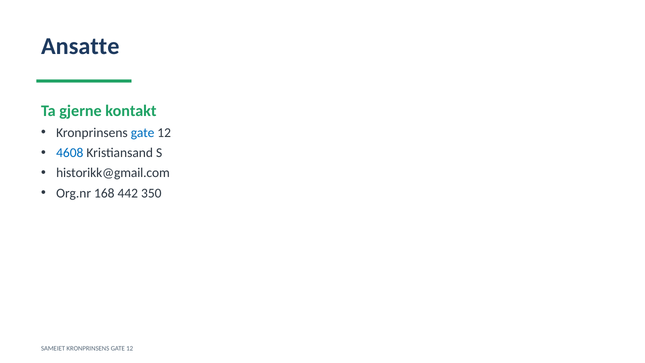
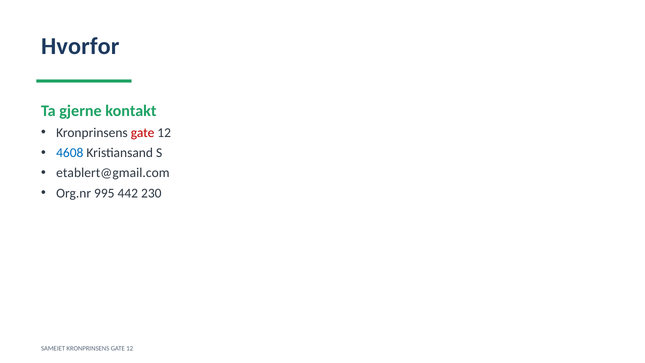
Ansatte: Ansatte -> Hvorfor (80, 46)
gate colour: blue -> red (143, 133)
historikk@gmail.com: historikk@gmail.com -> etablert@gmail.com (113, 173)
168: 168 -> 995 (104, 193)
350: 350 -> 230 (151, 193)
